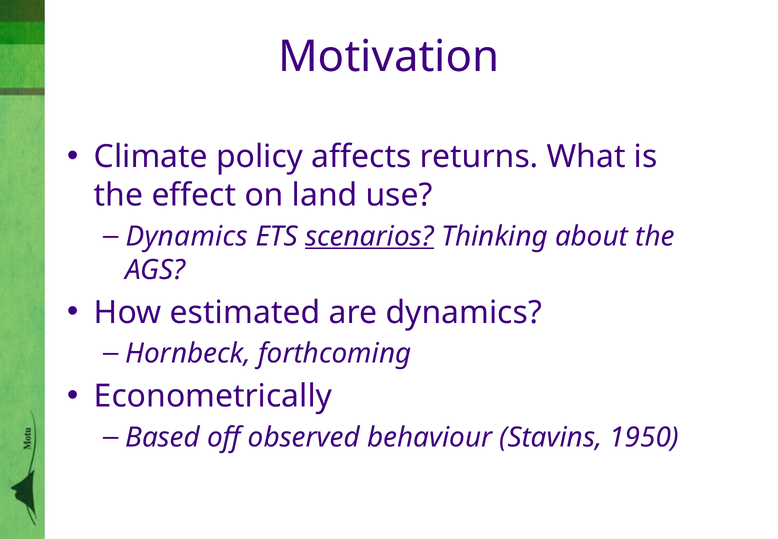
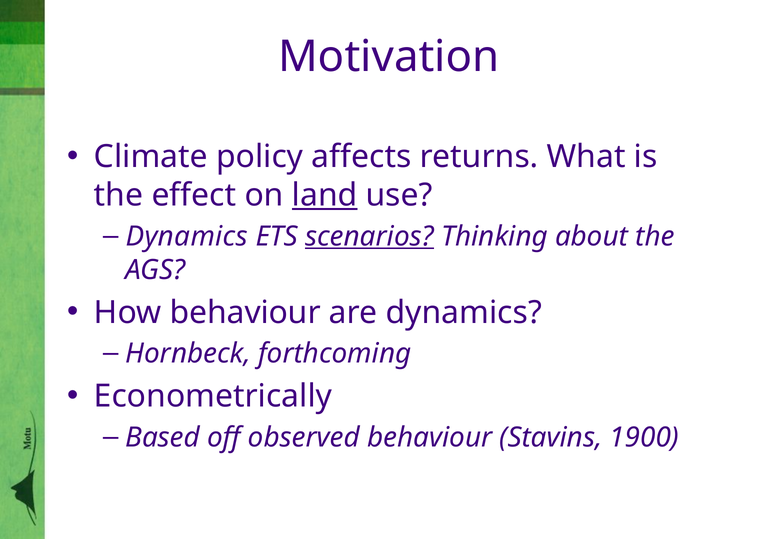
land underline: none -> present (325, 195)
How estimated: estimated -> behaviour (245, 312)
1950: 1950 -> 1900 (644, 437)
